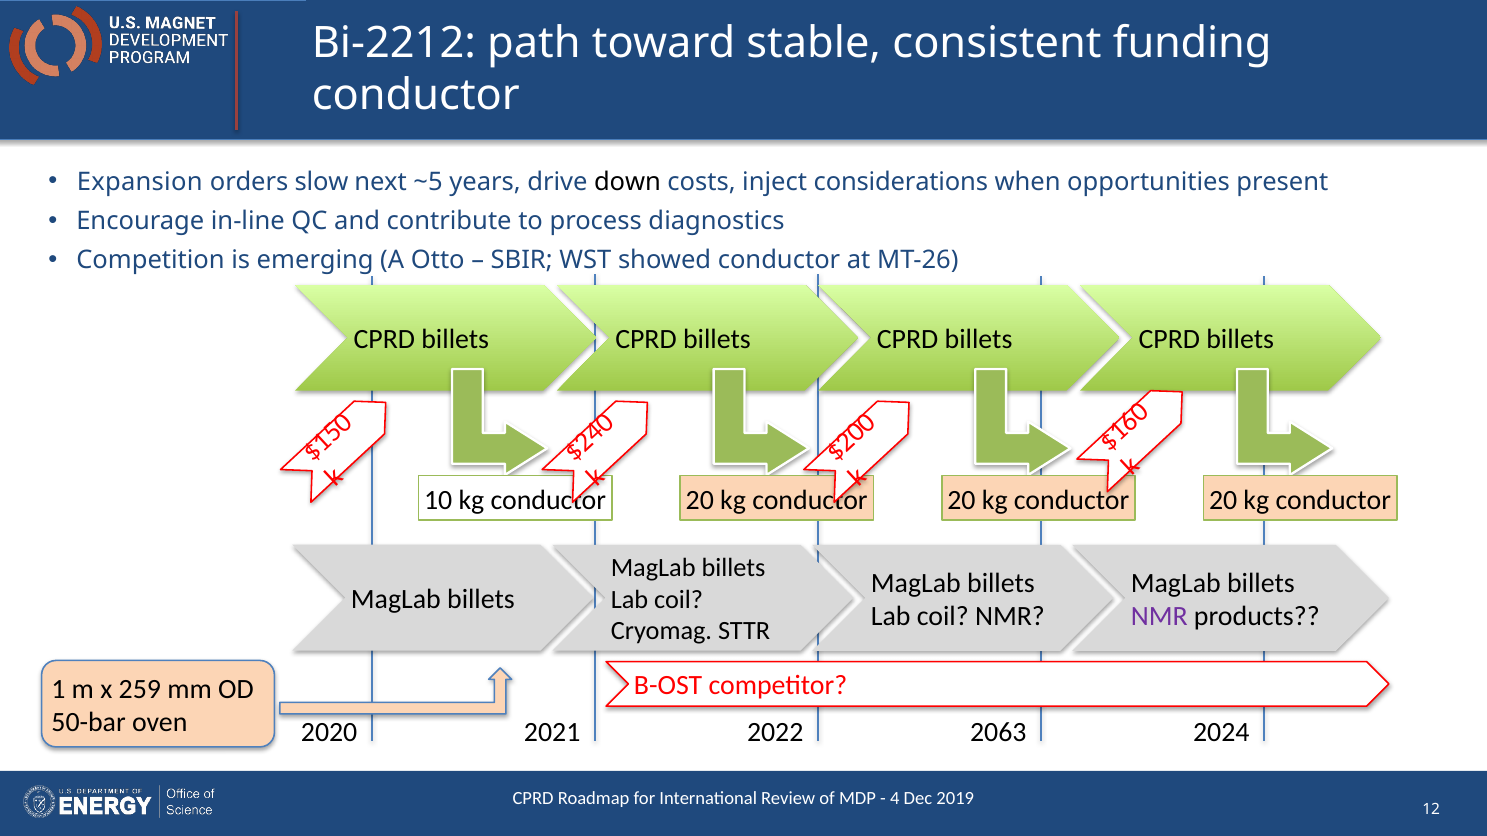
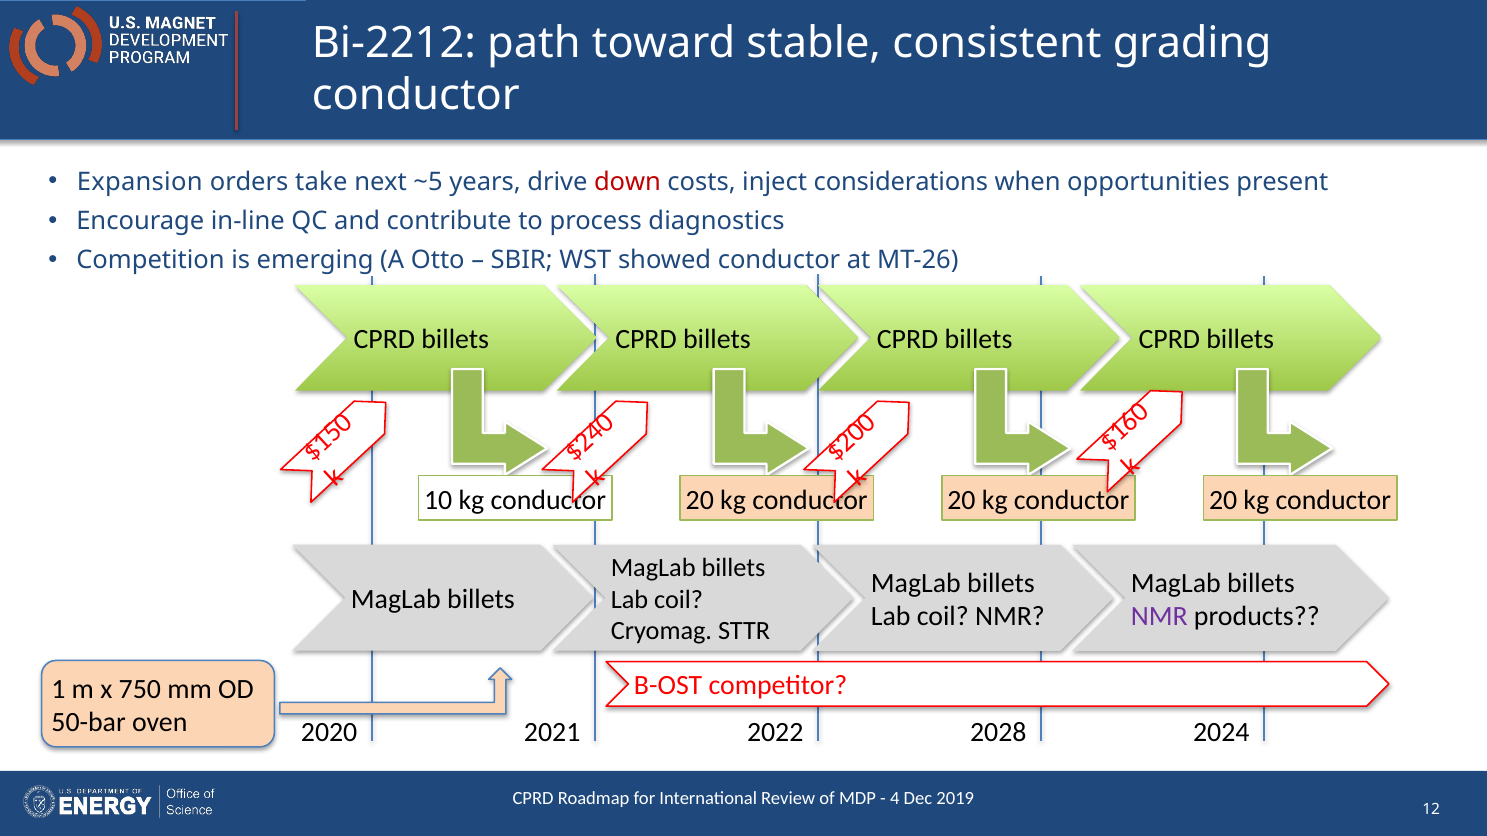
funding: funding -> grading (1192, 43)
slow: slow -> take (321, 182)
down colour: black -> red (627, 182)
259: 259 -> 750 (140, 689)
2063: 2063 -> 2028 (998, 733)
